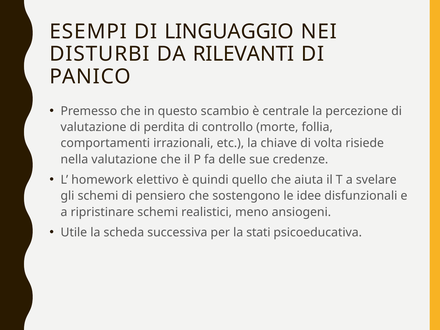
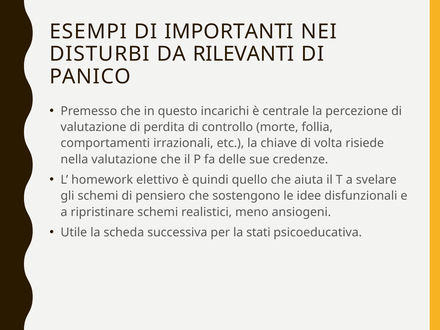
LINGUAGGIO: LINGUAGGIO -> IMPORTANTI (229, 32)
scambio: scambio -> incarichi (225, 111)
